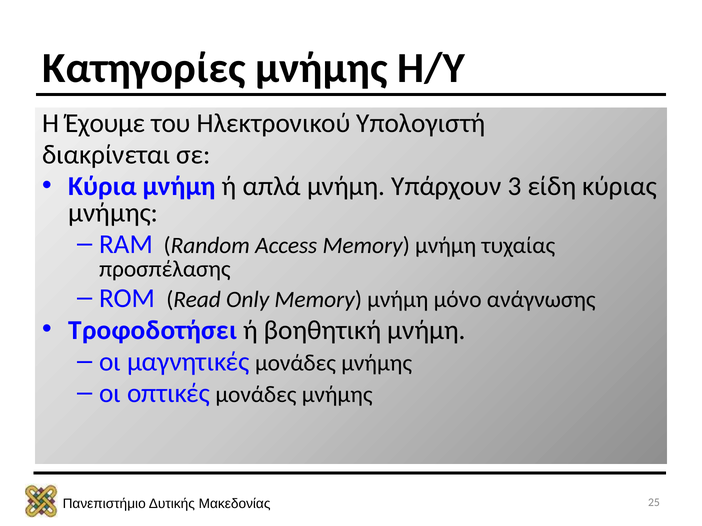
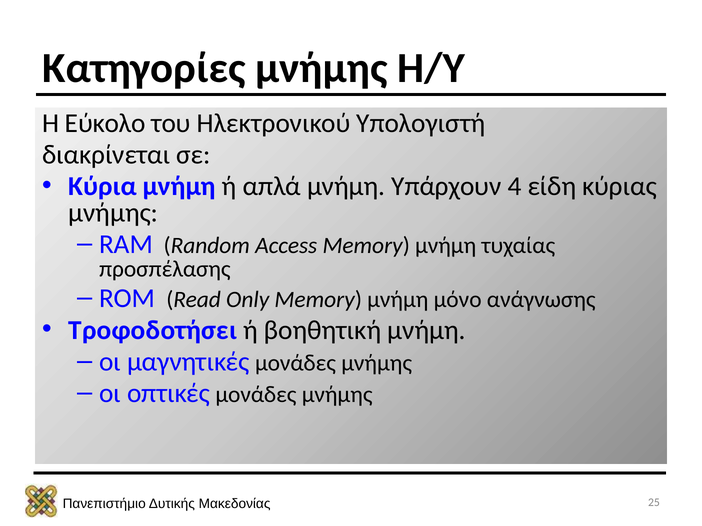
Έχουμε: Έχουμε -> Εύκολο (105, 123)
3: 3 -> 4 (514, 187)
